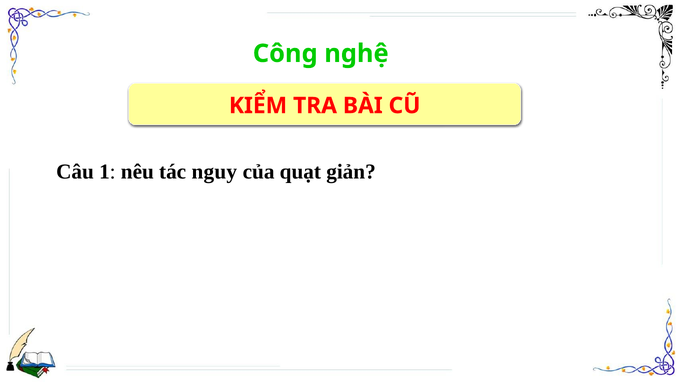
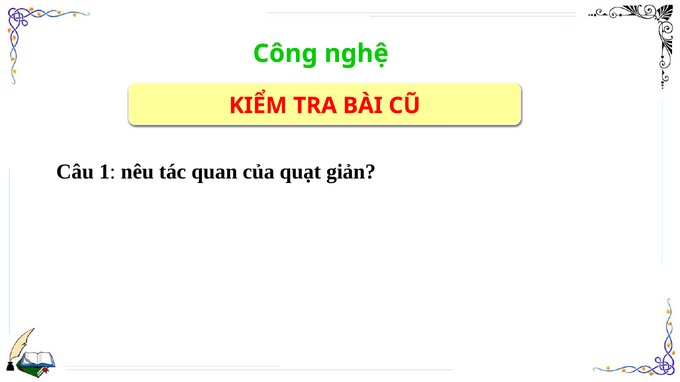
nguy: nguy -> quan (214, 172)
